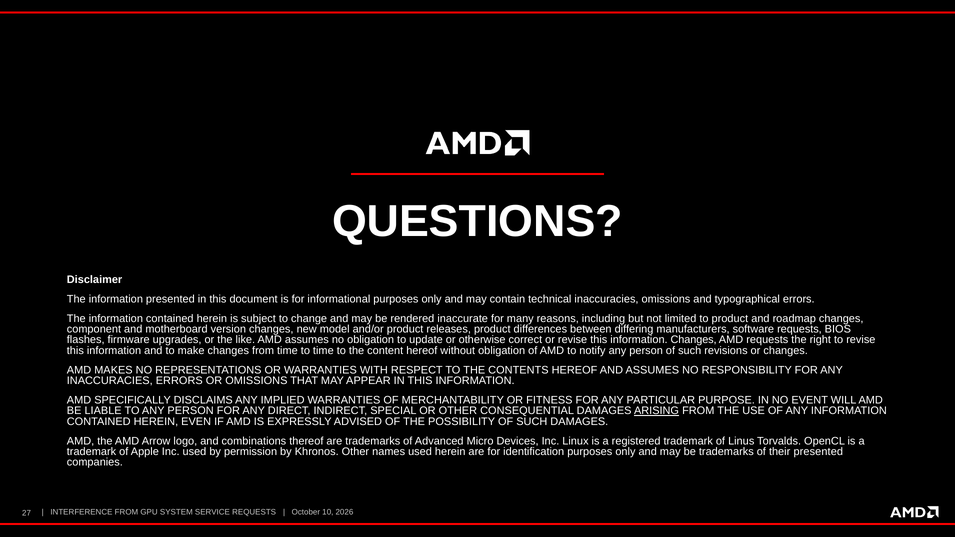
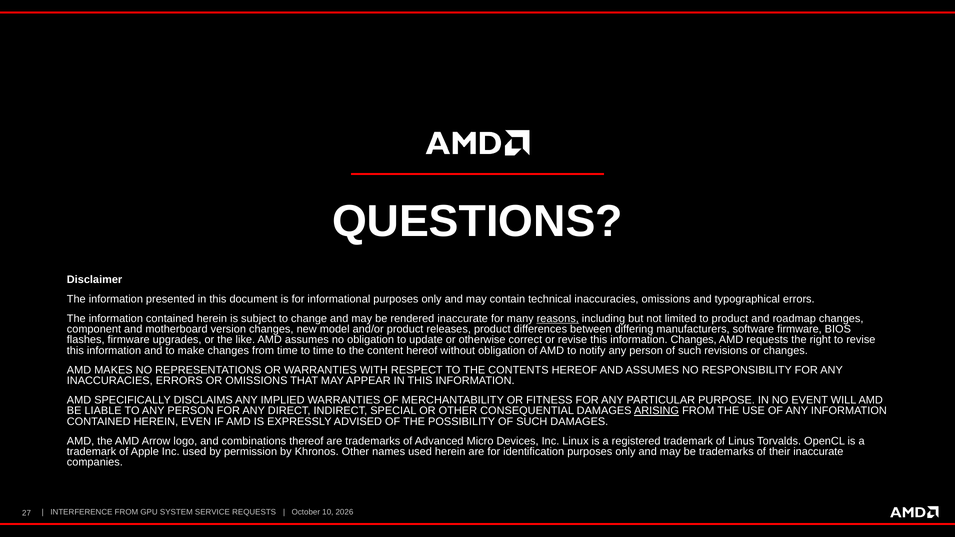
reasons underline: none -> present (558, 319)
software requests: requests -> firmware (799, 329)
their presented: presented -> inaccurate (818, 452)
